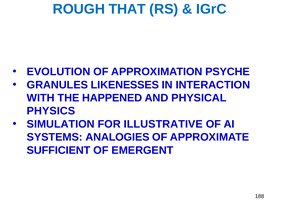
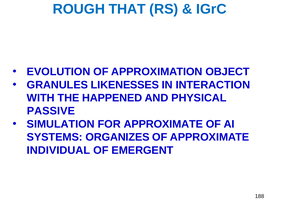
PSYCHE: PSYCHE -> OBJECT (228, 72)
PHYSICS: PHYSICS -> PASSIVE (51, 111)
FOR ILLUSTRATIVE: ILLUSTRATIVE -> APPROXIMATE (163, 125)
ANALOGIES: ANALOGIES -> ORGANIZES (117, 138)
SUFFICIENT: SUFFICIENT -> INDIVIDUAL (59, 151)
